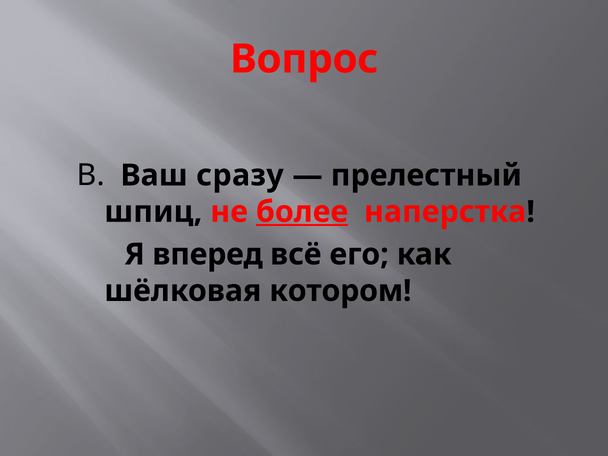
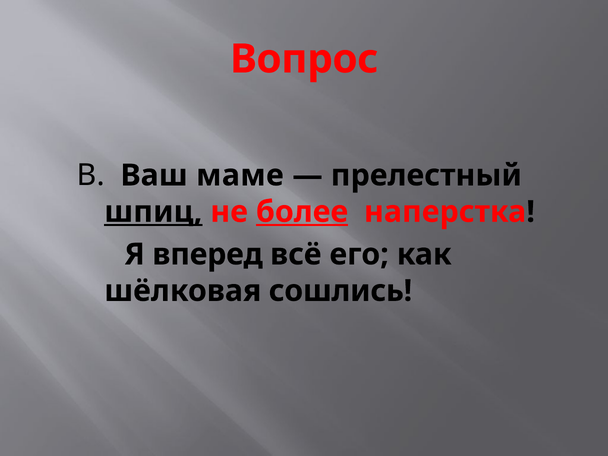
сразу: сразу -> маме (240, 175)
шпиц underline: none -> present (153, 212)
котором: котором -> сошлись (340, 291)
